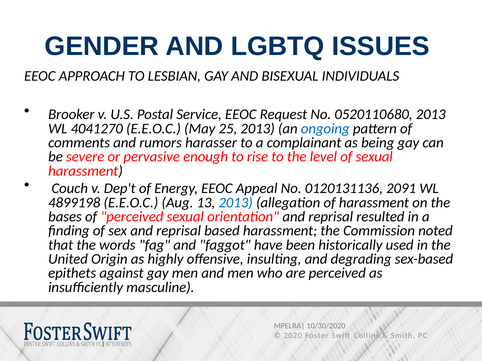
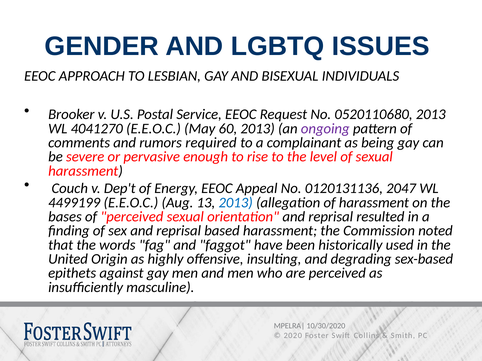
25: 25 -> 60 (228, 129)
ongoing colour: blue -> purple (325, 129)
harasser: harasser -> required (211, 143)
2091: 2091 -> 2047 (401, 189)
4899198: 4899198 -> 4499199 (74, 203)
